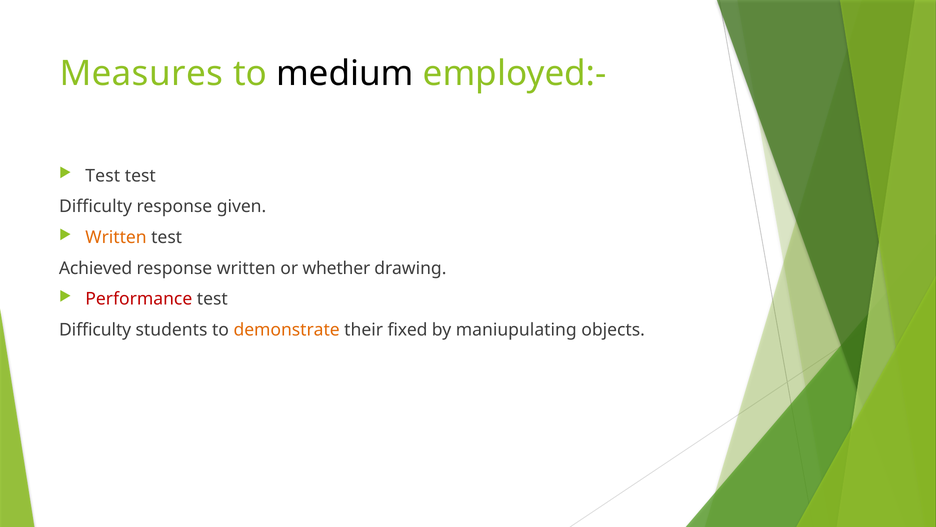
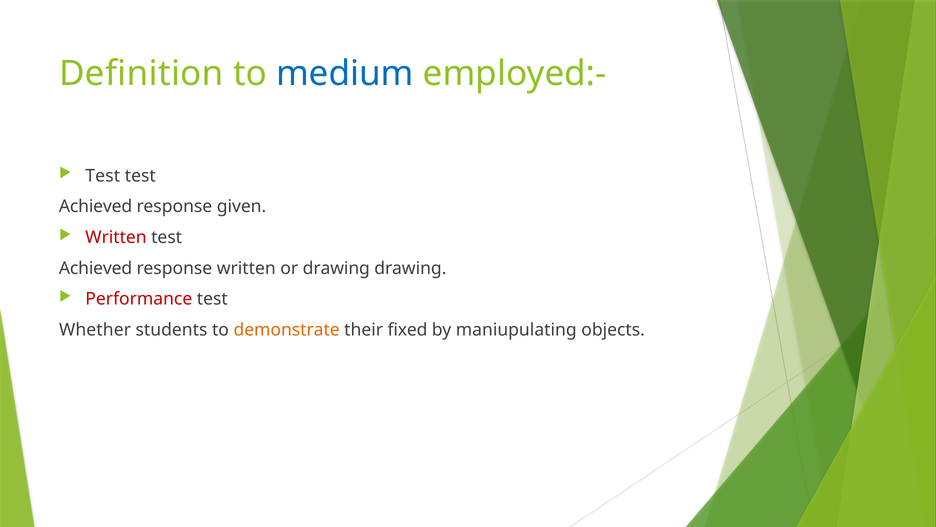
Measures: Measures -> Definition (141, 74)
medium colour: black -> blue (345, 74)
Difficulty: Difficulty -> Achieved (96, 206)
Written colour: orange -> red (116, 237)
or whether: whether -> drawing (336, 268)
Difficulty: Difficulty -> Whether (95, 330)
